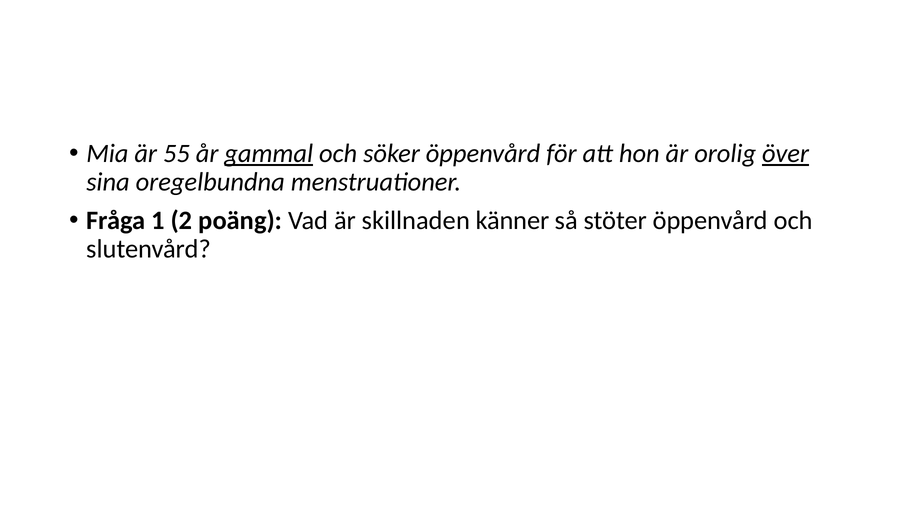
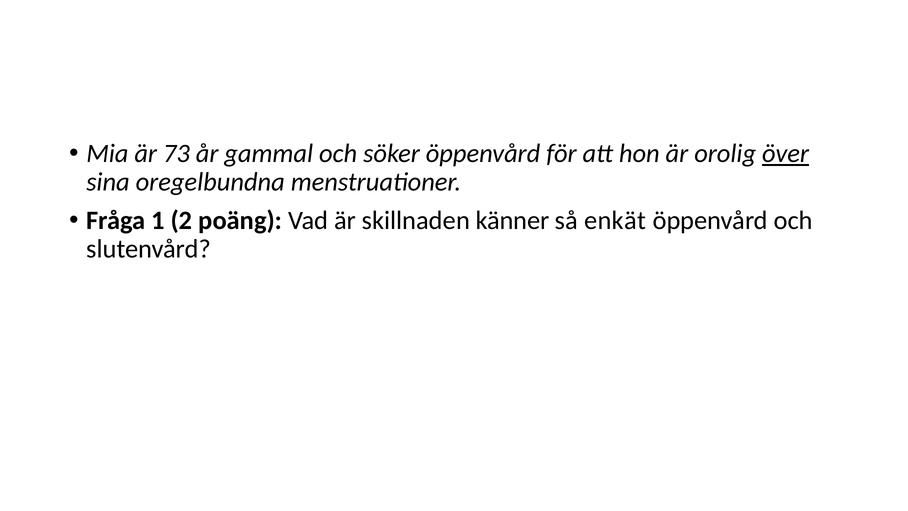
55: 55 -> 73 (176, 154)
gammal underline: present -> none (269, 154)
stöter: stöter -> enkät (615, 220)
